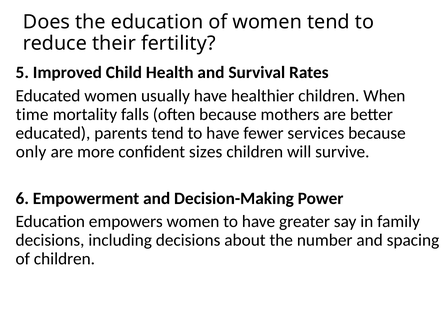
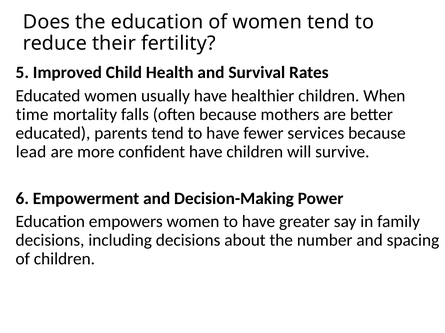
only: only -> lead (31, 152)
confident sizes: sizes -> have (206, 152)
